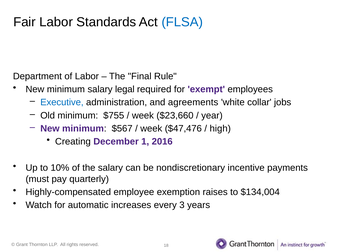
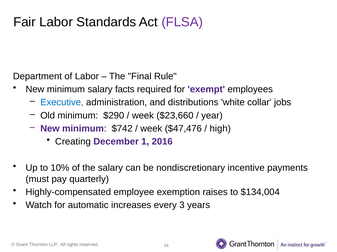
FLSA colour: blue -> purple (182, 22)
legal: legal -> facts (125, 90)
agreements: agreements -> distributions (193, 103)
$755: $755 -> $290 (114, 116)
$567: $567 -> $742 (122, 129)
